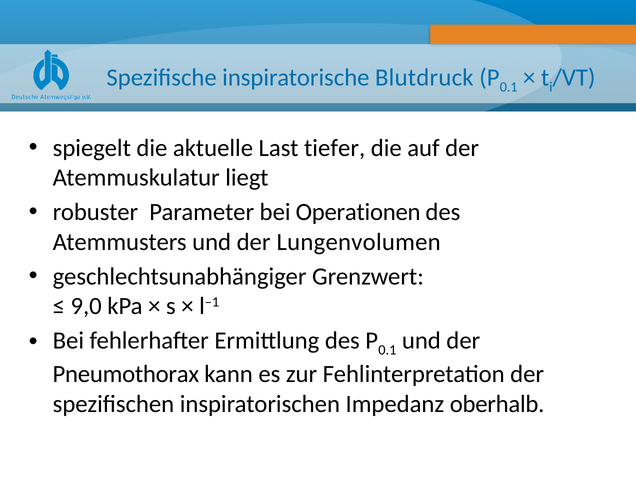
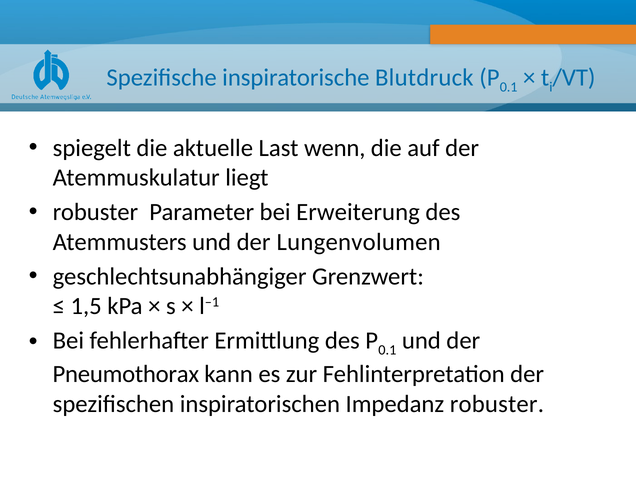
tiefer: tiefer -> wenn (335, 148)
Operationen: Operationen -> Erweiterung (358, 212)
9,0: 9,0 -> 1,5 (86, 306)
Impedanz oberhalb: oberhalb -> robuster (497, 404)
